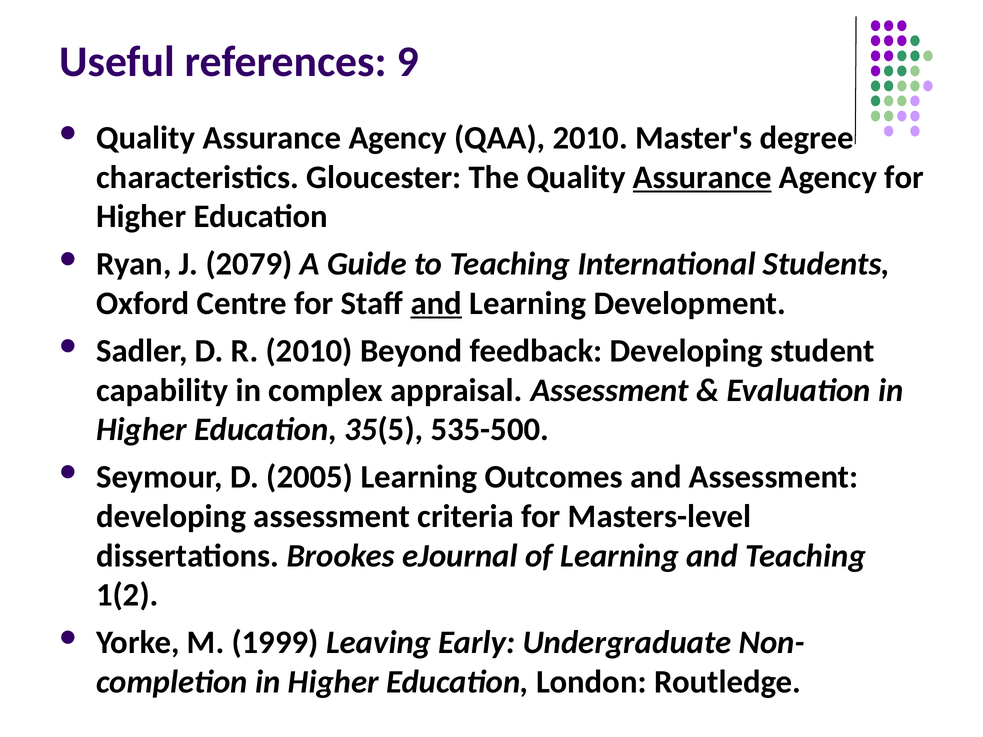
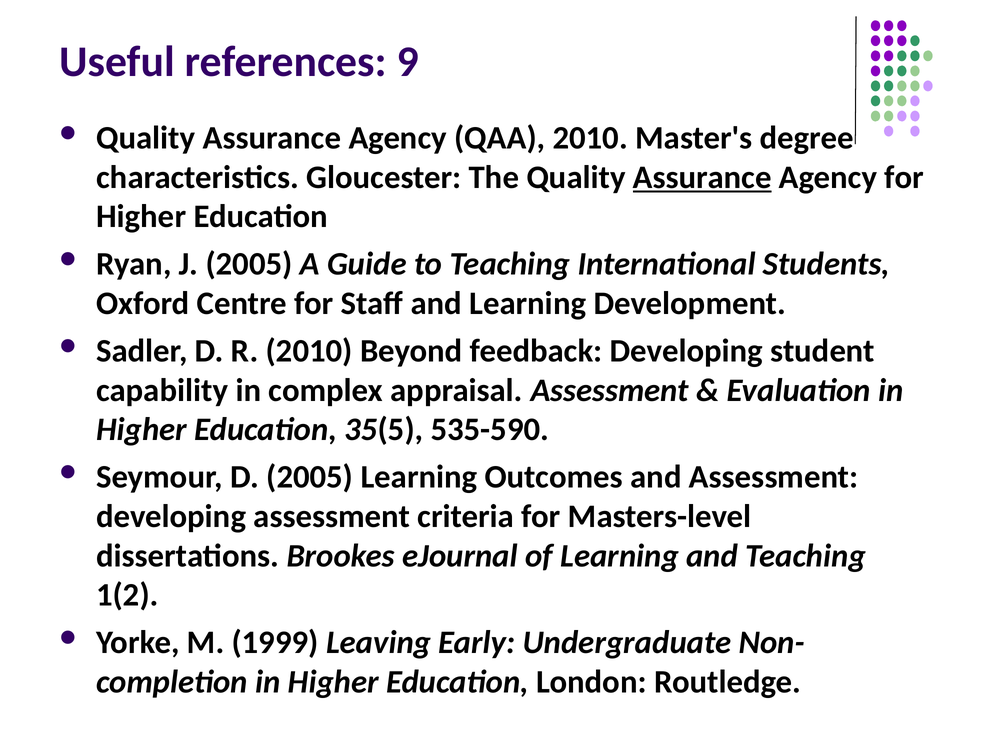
J 2079: 2079 -> 2005 (249, 264)
and underline: present -> none (436, 304)
535-500: 535-500 -> 535-590 (490, 430)
